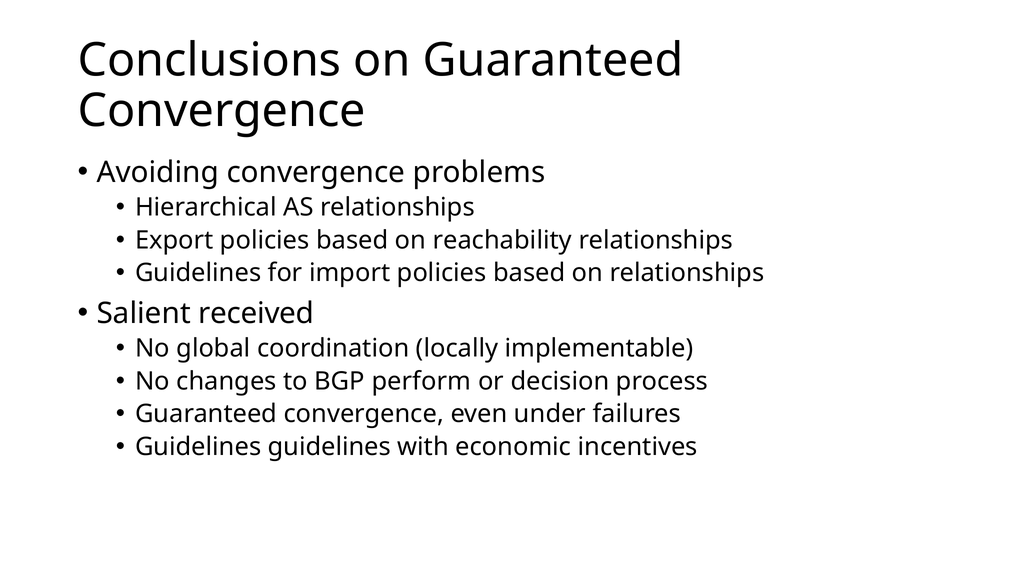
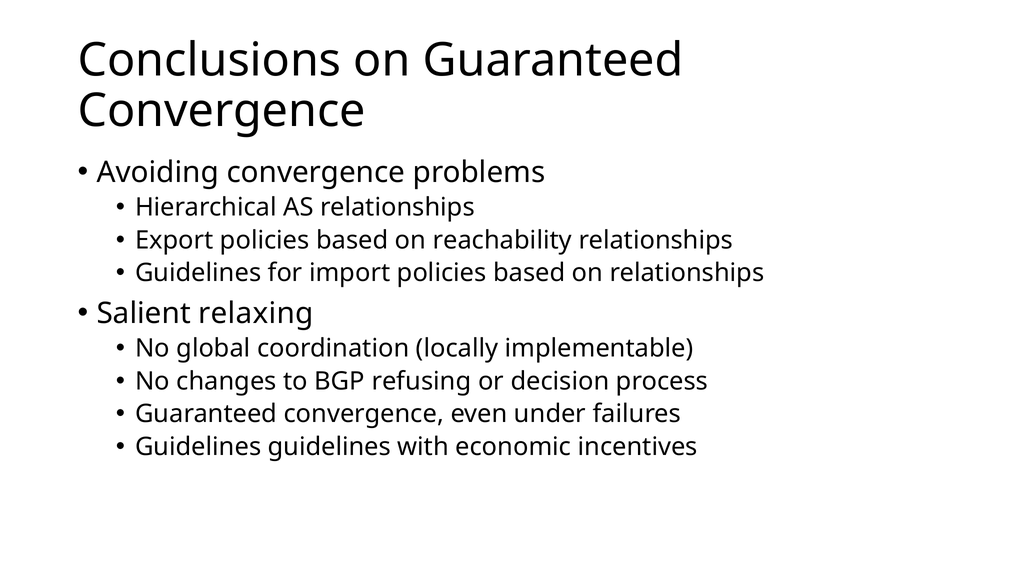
received: received -> relaxing (256, 313)
perform: perform -> refusing (421, 381)
